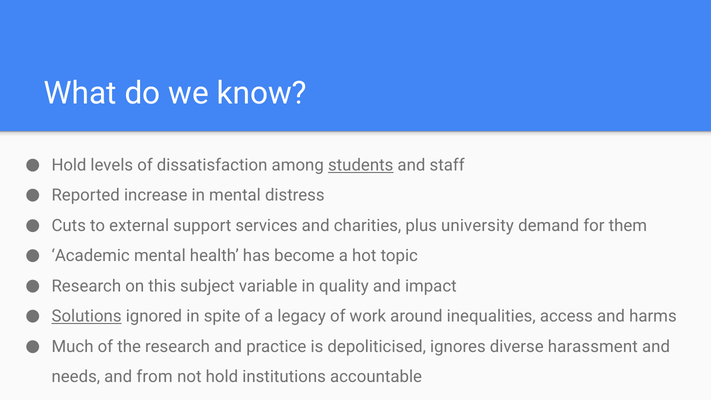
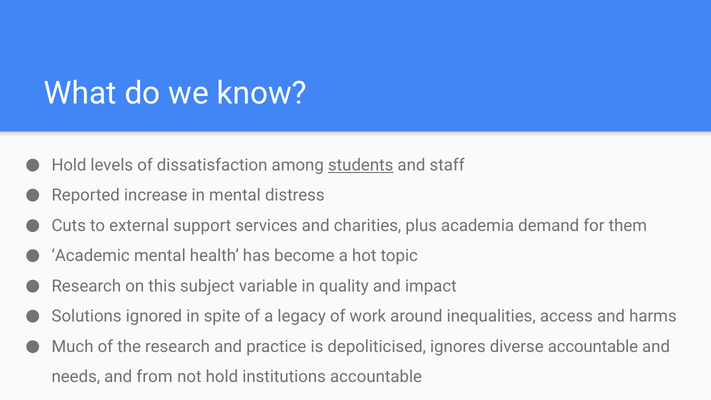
university: university -> academia (478, 226)
Solutions underline: present -> none (87, 316)
diverse harassment: harassment -> accountable (593, 346)
